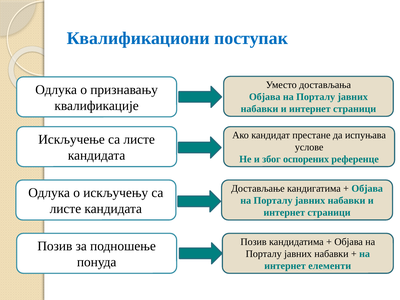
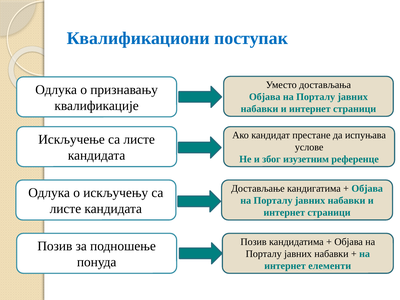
оспорених: оспорених -> изузетним (306, 159)
